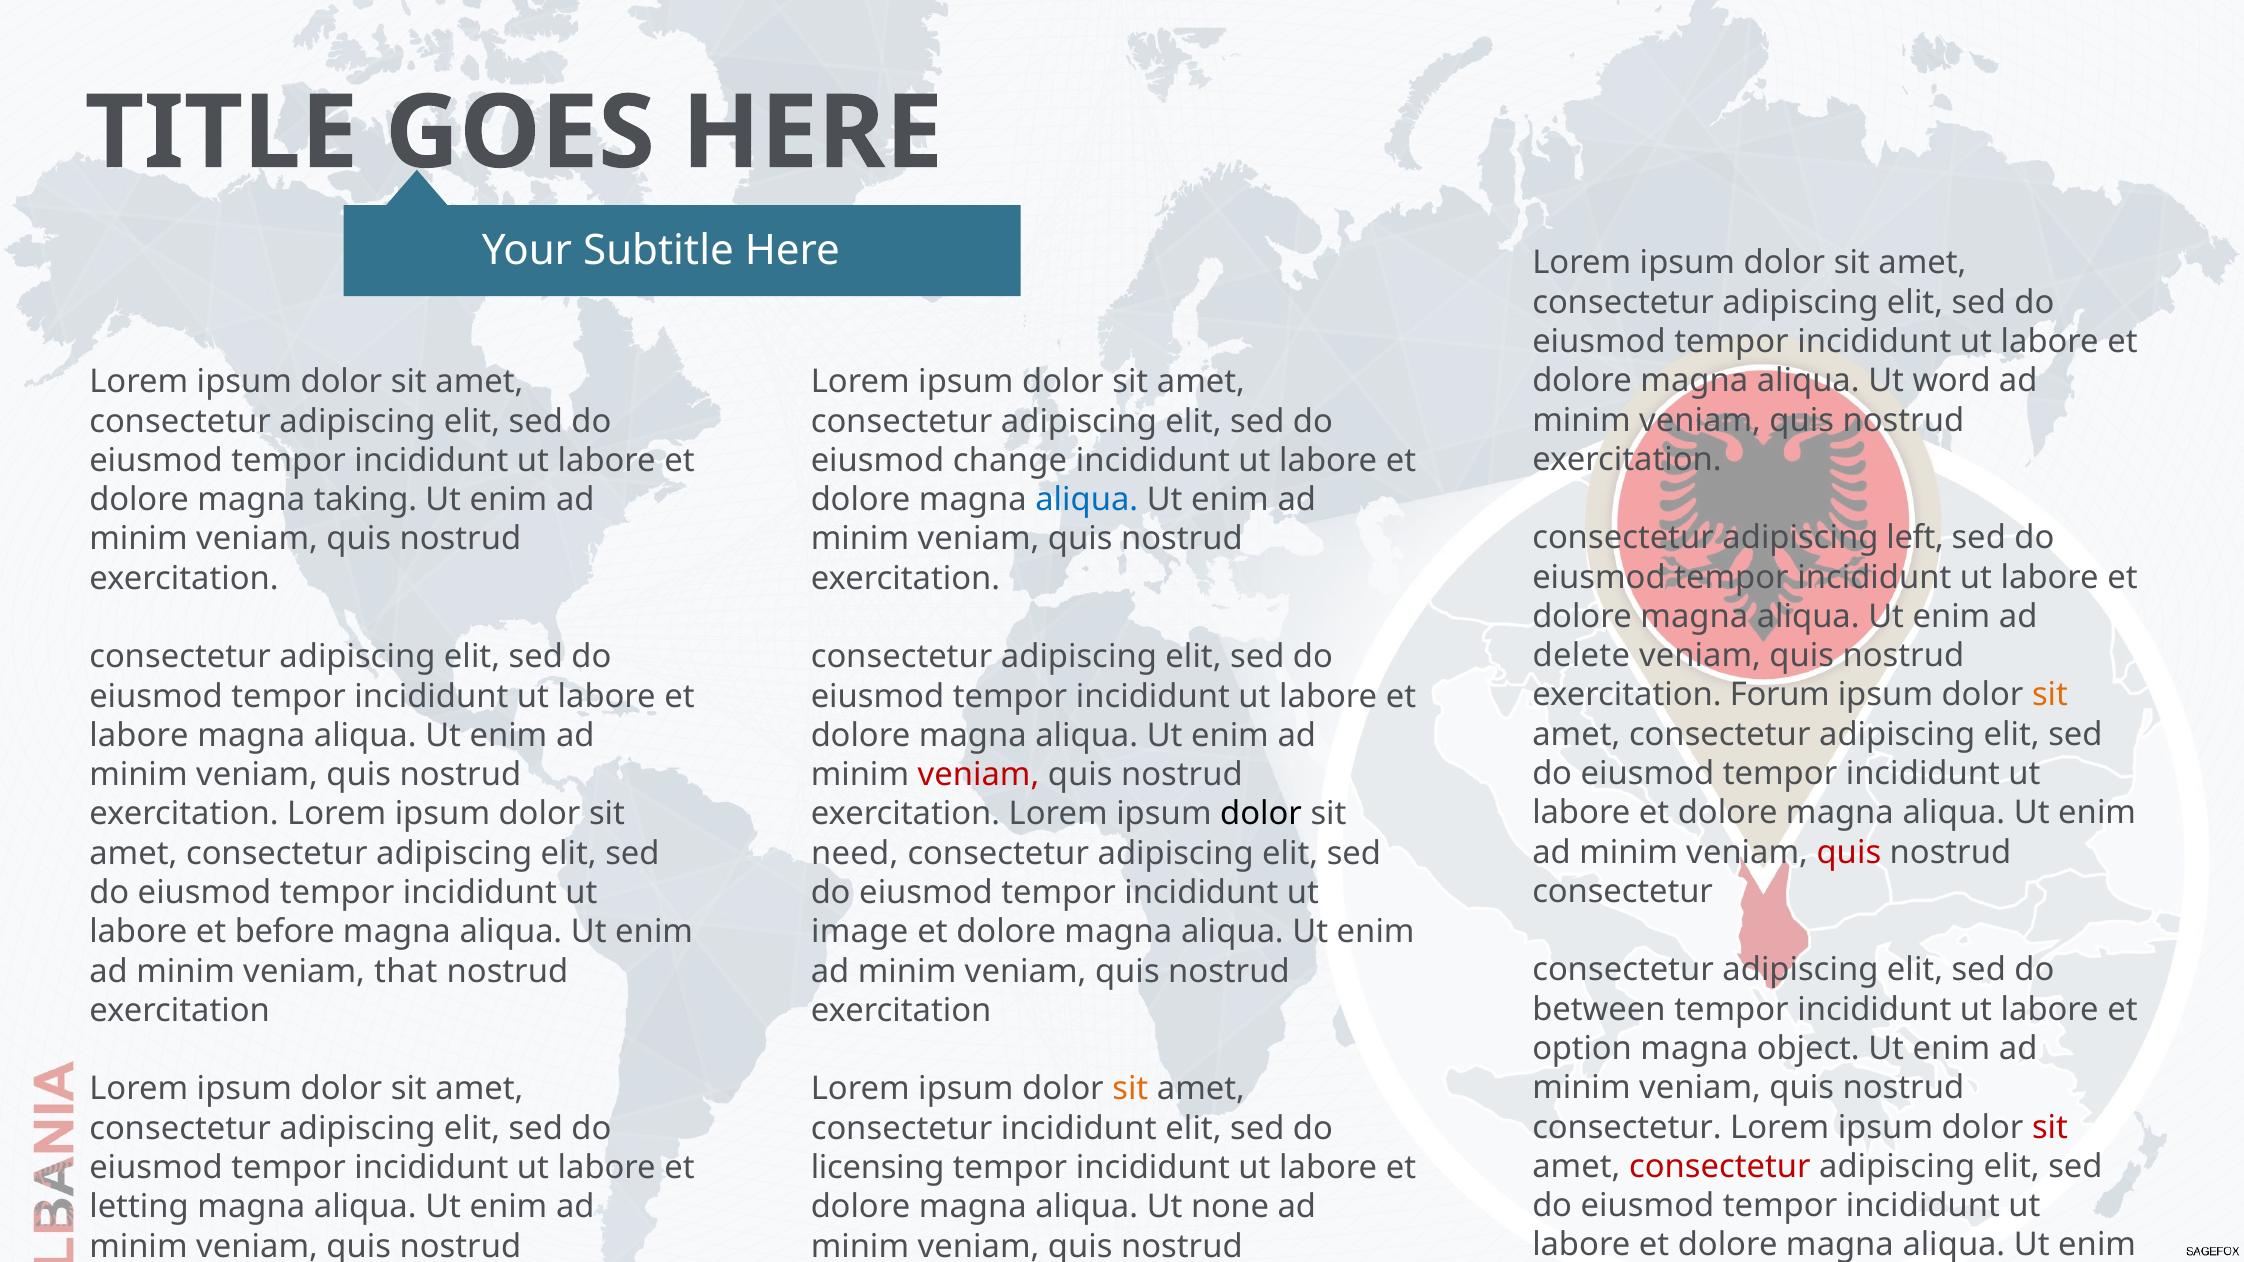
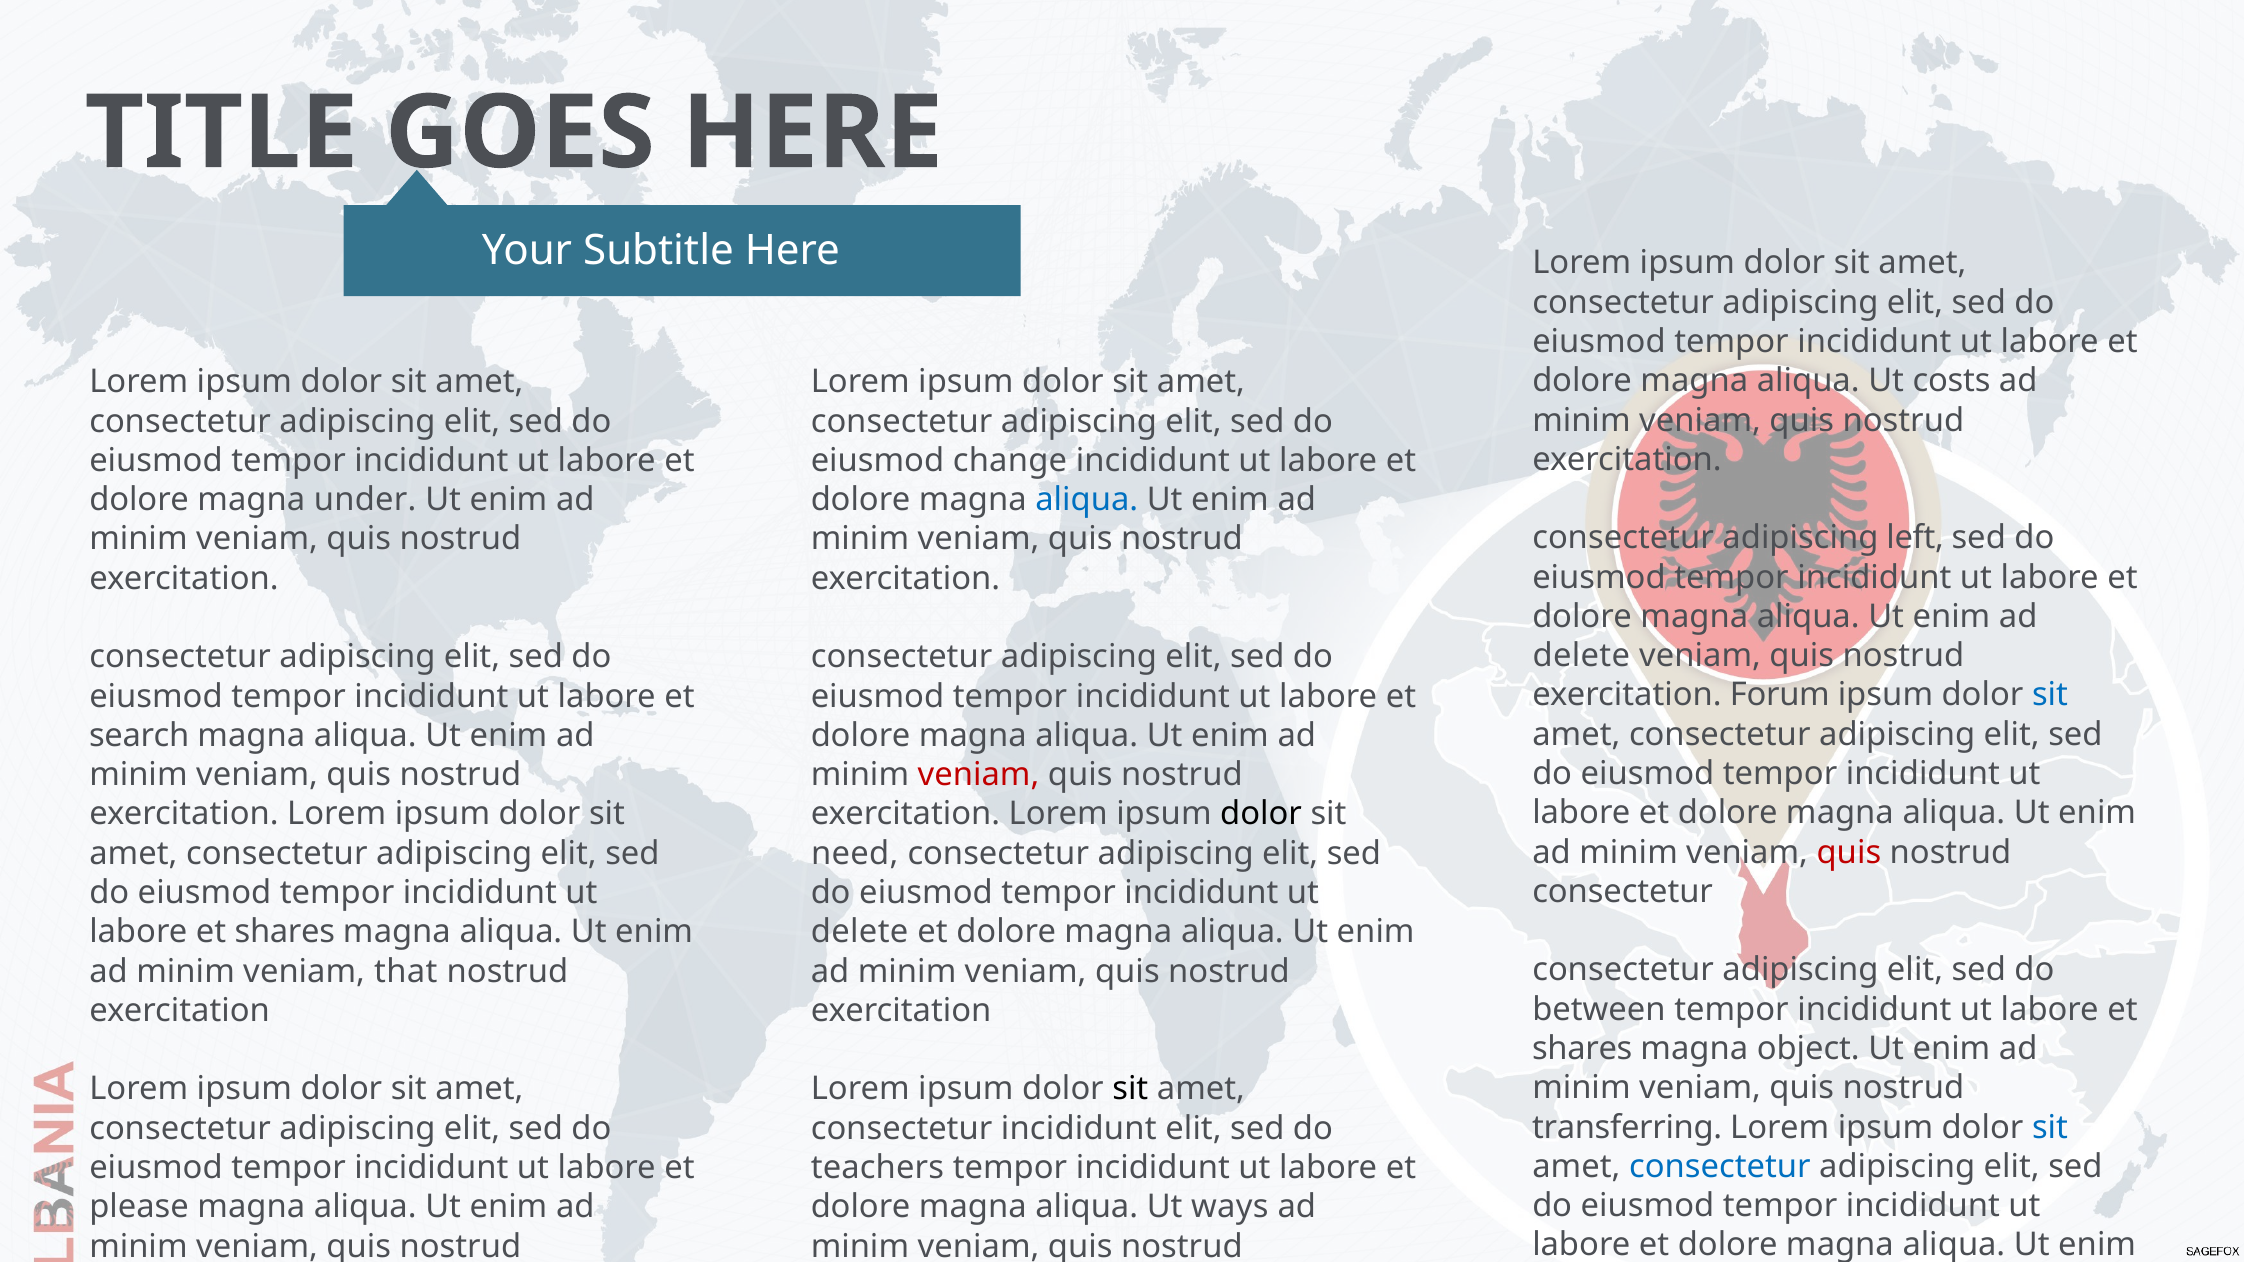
word: word -> costs (1952, 381)
taking: taking -> under (365, 500)
sit colour: orange -> blue (2050, 695)
labore: labore -> search (139, 736)
before: before -> shares (285, 932)
image: image -> delete (860, 932)
option: option -> shares (1582, 1049)
sit colour: orange -> black (1130, 1089)
consectetur: consectetur -> transferring (1627, 1128)
sit colour: red -> blue (2050, 1128)
consectetur colour: red -> blue (1720, 1167)
licensing: licensing -> teachers (877, 1168)
letting: letting -> please (139, 1207)
none: none -> ways (1230, 1207)
